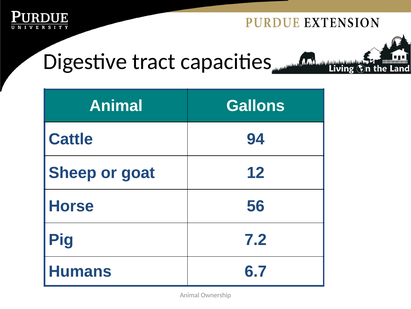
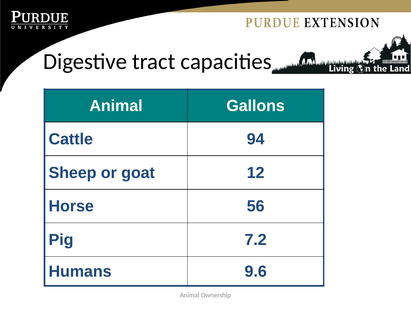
6.7: 6.7 -> 9.6 (256, 271)
